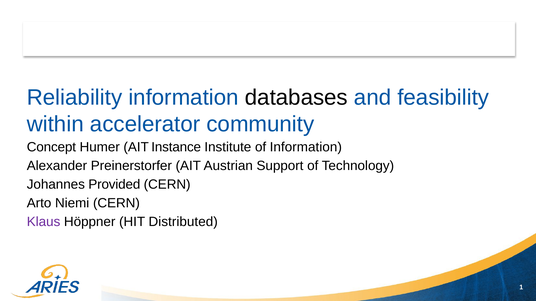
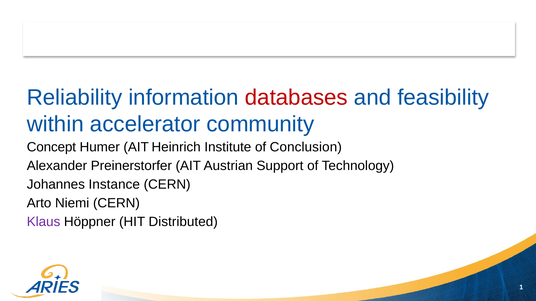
databases colour: black -> red (296, 97)
Instance: Instance -> Heinrich (176, 147)
of Information: Information -> Conclusion (306, 147)
Provided: Provided -> Instance (114, 185)
